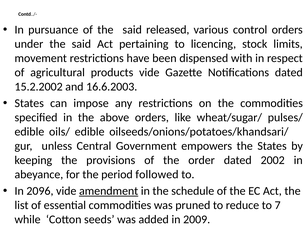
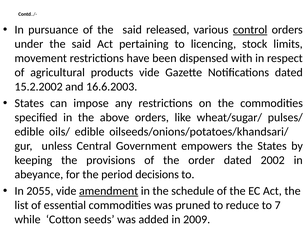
control underline: none -> present (250, 30)
followed: followed -> decisions (157, 175)
2096: 2096 -> 2055 (40, 191)
